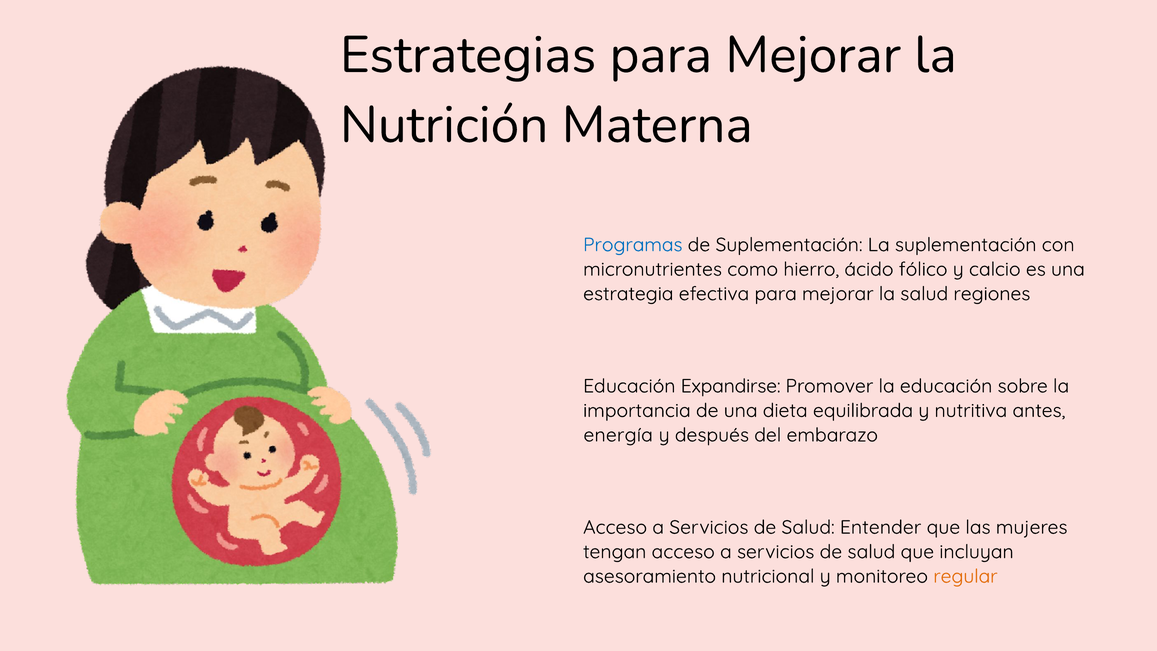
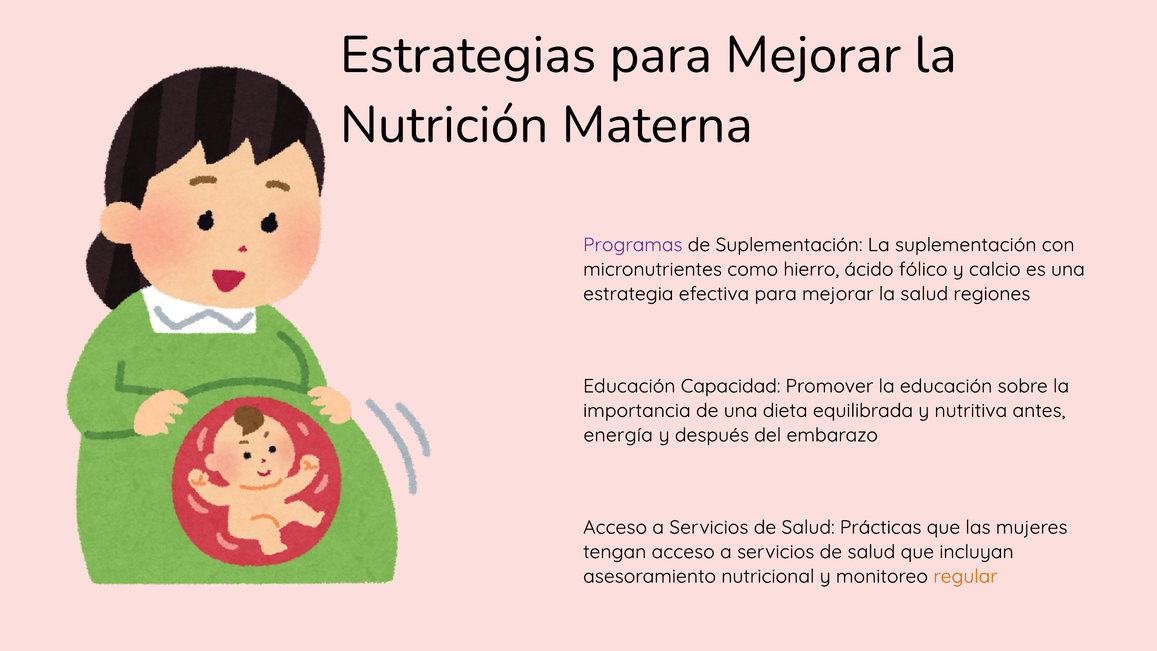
Programas colour: blue -> purple (633, 245)
Expandirse: Expandirse -> Capacidad (731, 386)
Entender: Entender -> Prácticas (881, 527)
